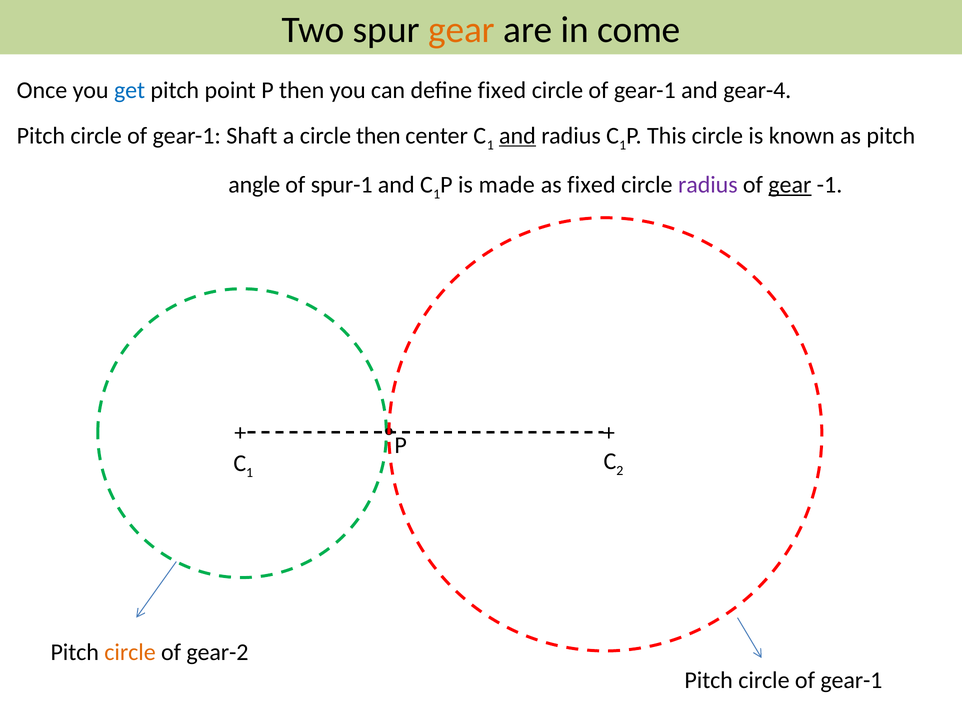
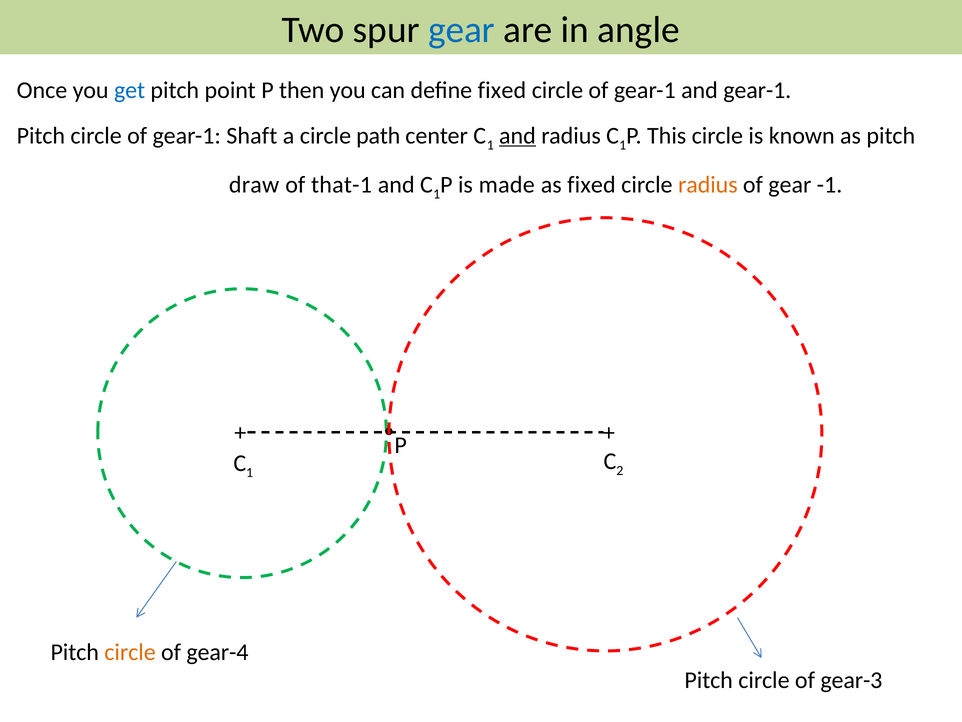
gear colour: orange -> blue (461, 30)
come: come -> angle (639, 30)
and gear-4: gear-4 -> gear-1 (757, 90)
circle then: then -> path (378, 136)
angle: angle -> draw (254, 185)
spur-1: spur-1 -> that-1 (341, 185)
radius colour: purple -> orange (708, 185)
gear underline: present -> none (790, 185)
gear-2: gear-2 -> gear-4 (217, 652)
gear-1: gear-1 -> gear-3 (851, 680)
